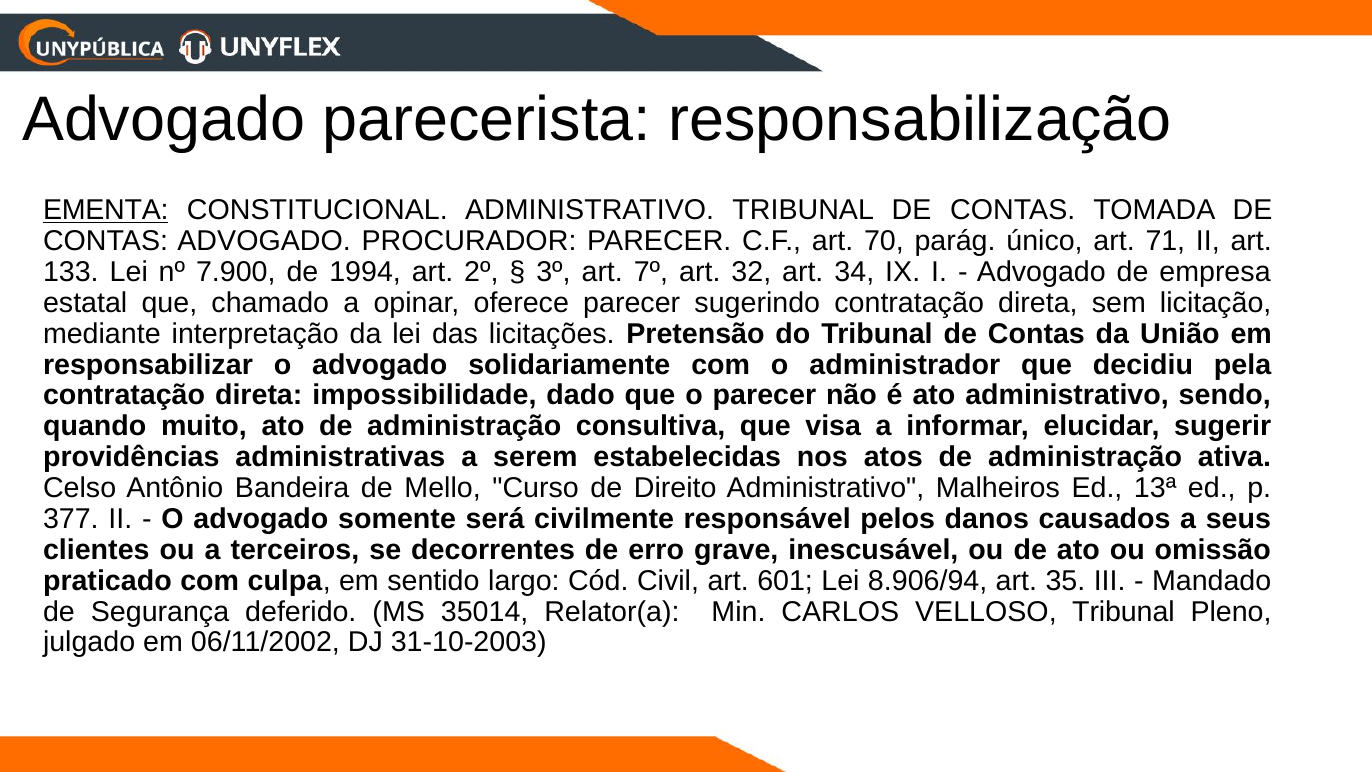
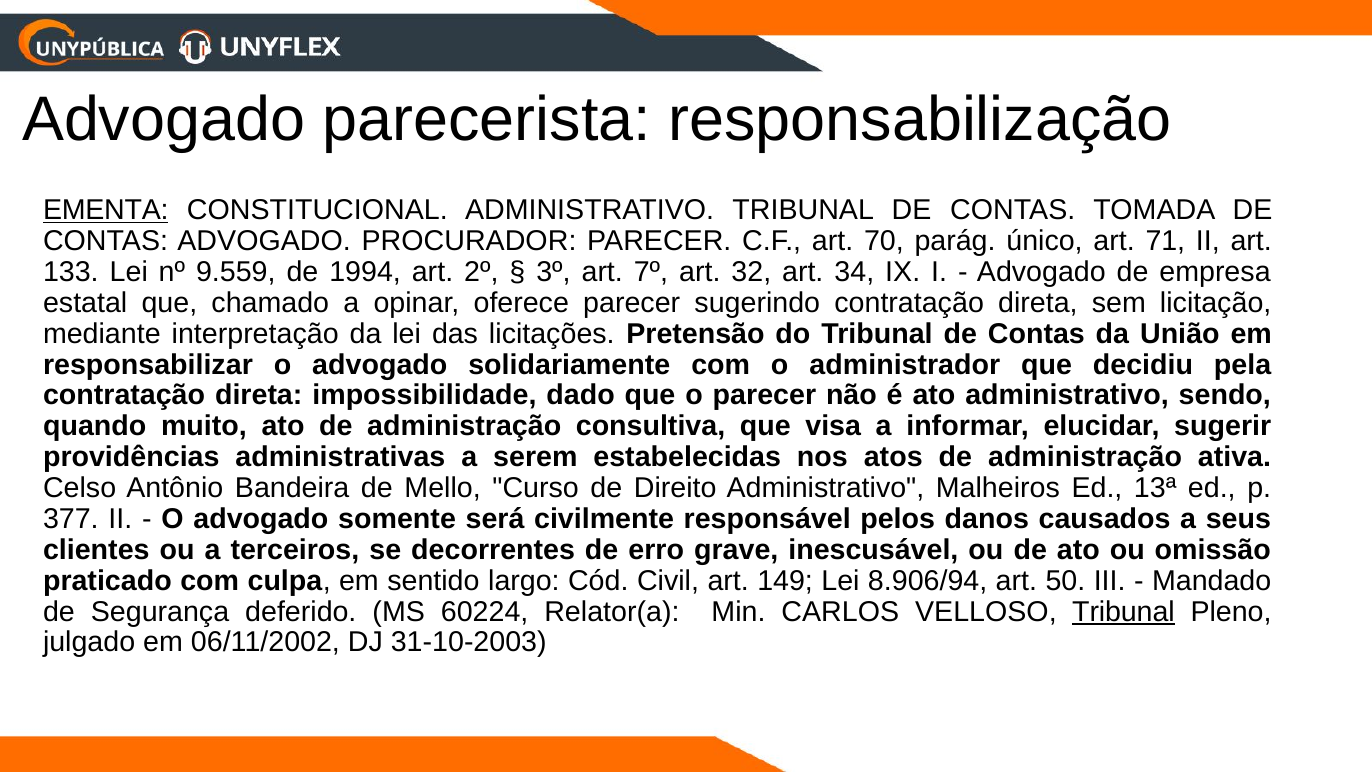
7.900: 7.900 -> 9.559 (236, 272)
601: 601 -> 149 (785, 581)
35: 35 -> 50 (1065, 581)
35014: 35014 -> 60224 (485, 611)
Tribunal underline: none -> present (1123, 611)
